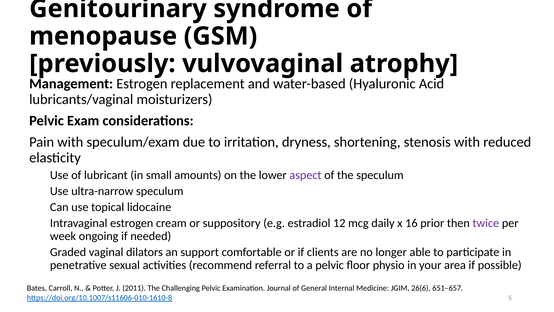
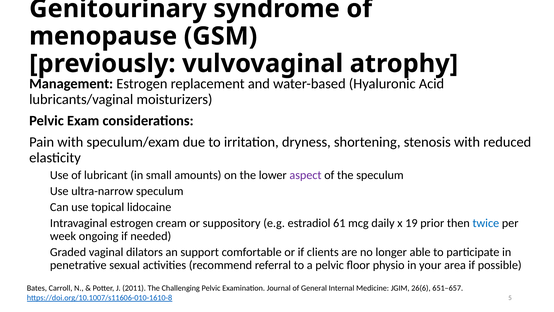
12: 12 -> 61 (339, 223)
16: 16 -> 19 (411, 223)
twice colour: purple -> blue (486, 223)
